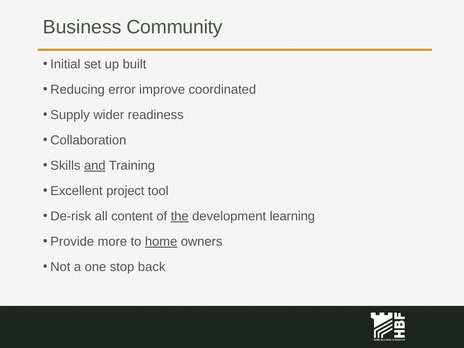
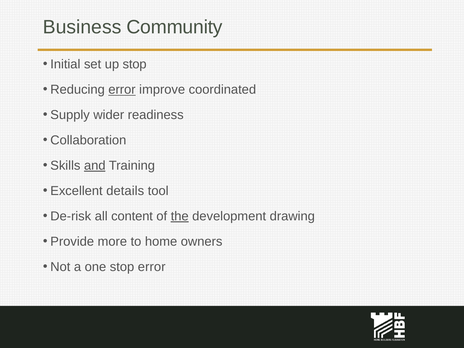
up built: built -> stop (135, 64)
error underline: none -> present (122, 90)
project: project -> details (125, 191)
learning: learning -> drawing (292, 216)
home underline: present -> none (161, 242)
stop back: back -> error (152, 267)
